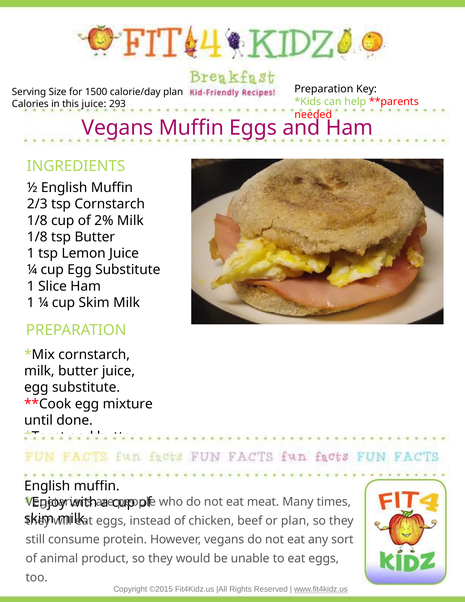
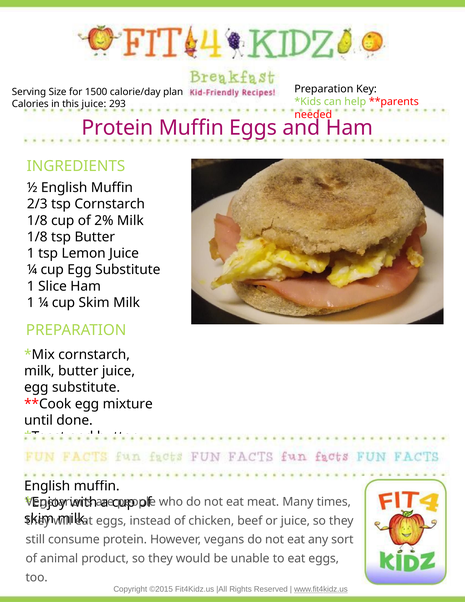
Vegans: Vegans -> Protein (117, 128)
or plan: plan -> juice (295, 520)
